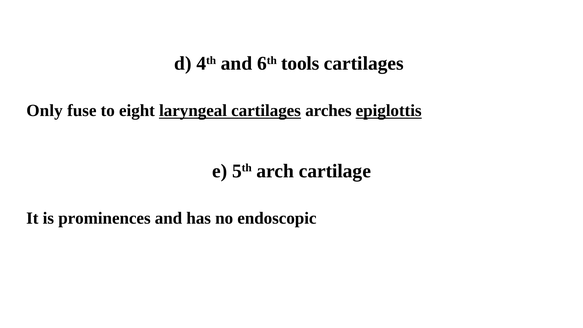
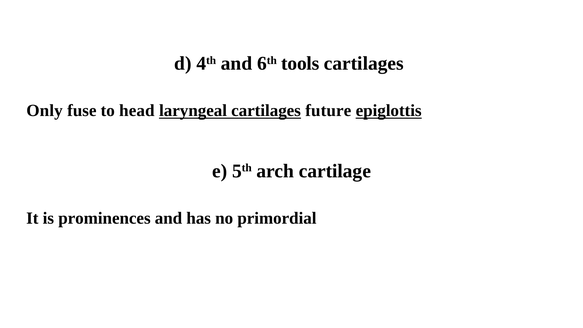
eight: eight -> head (137, 111)
arches: arches -> future (328, 111)
endoscopic: endoscopic -> primordial (277, 218)
